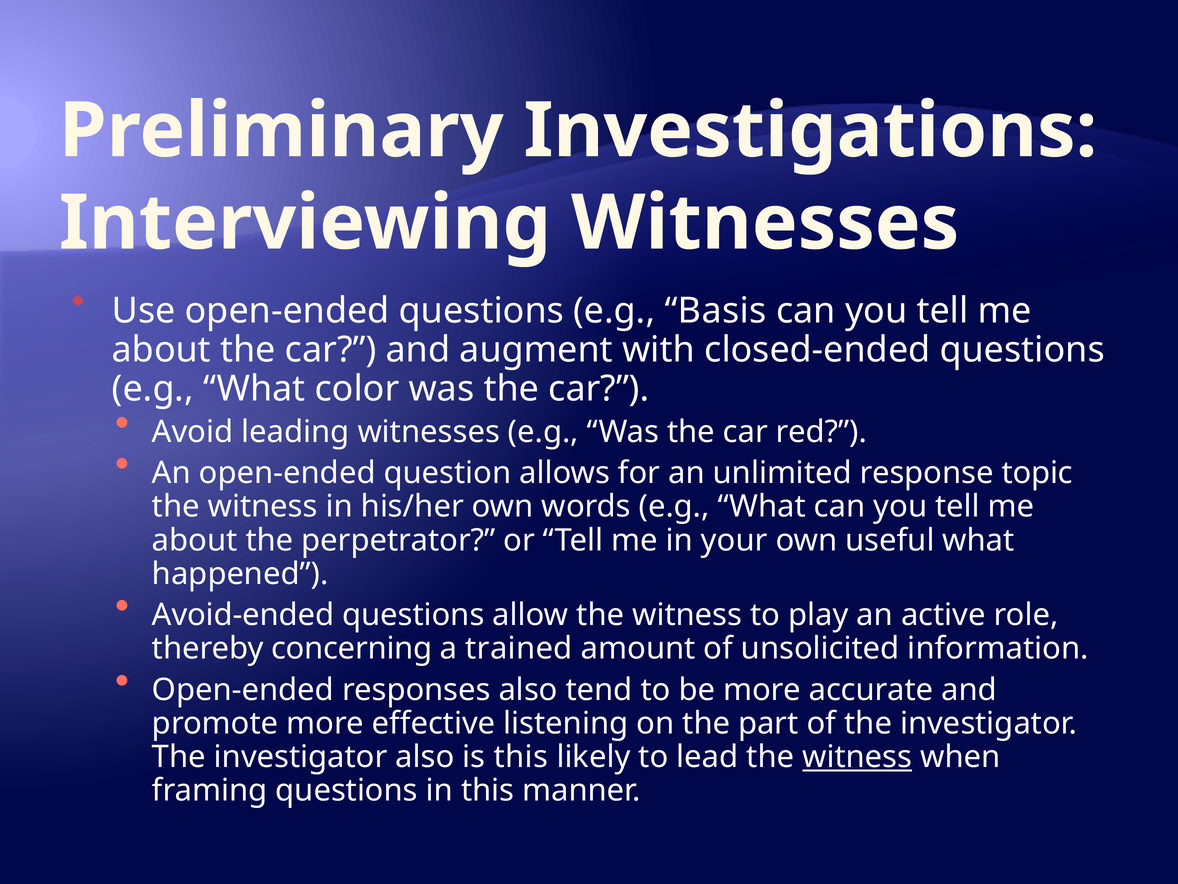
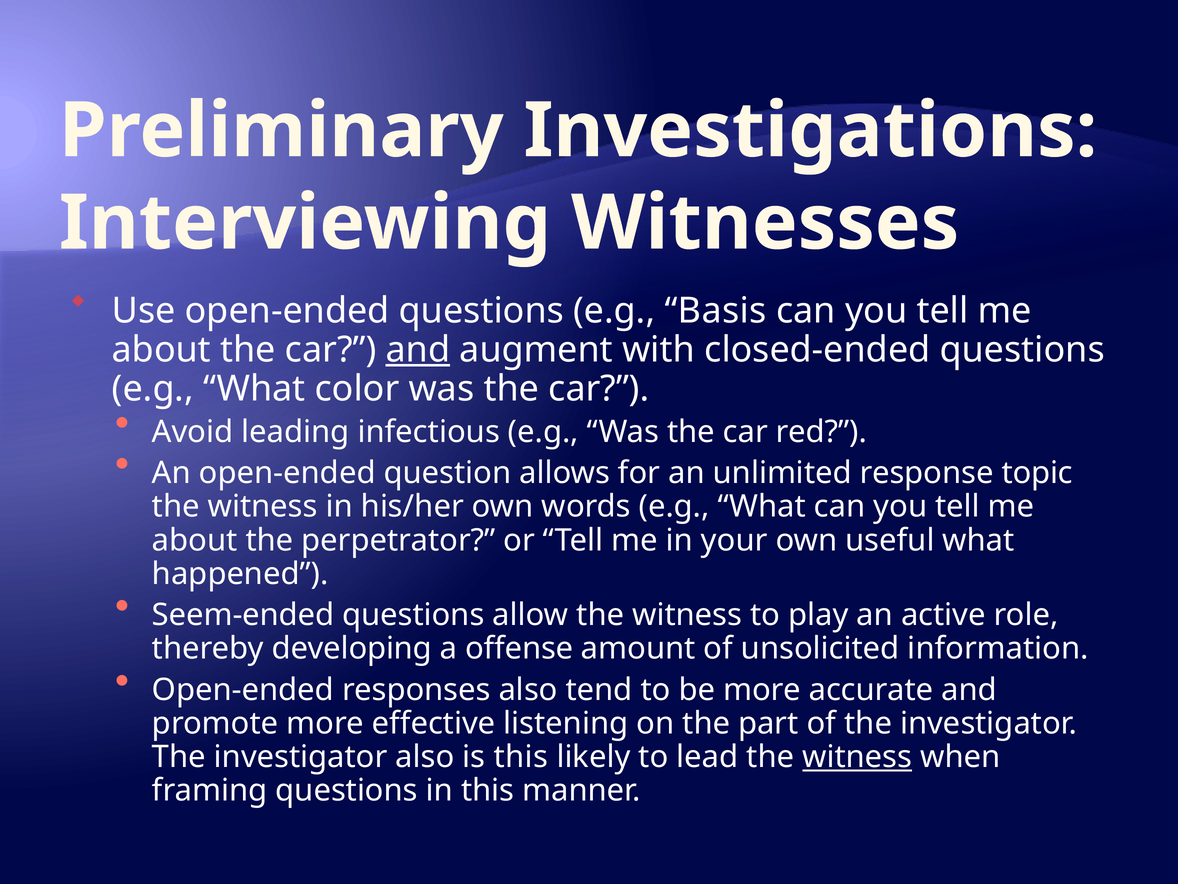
and underline: none -> present (418, 350)
leading witnesses: witnesses -> infectious (429, 432)
Avoid-ended: Avoid-ended -> Seem-ended (243, 615)
concerning: concerning -> developing (352, 648)
trained: trained -> offense (519, 648)
